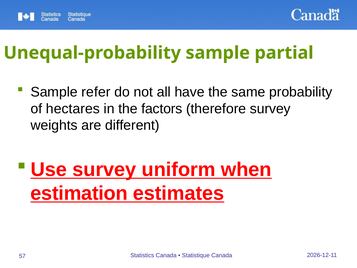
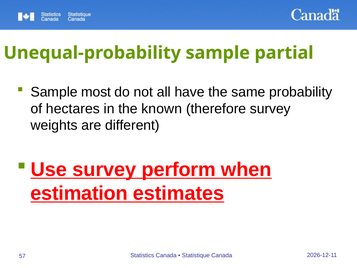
refer: refer -> most (96, 92)
factors: factors -> known (162, 109)
uniform: uniform -> perform (179, 169)
